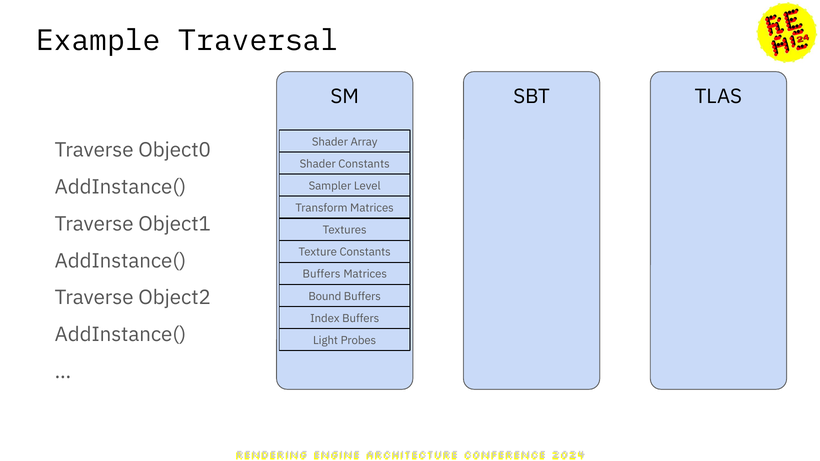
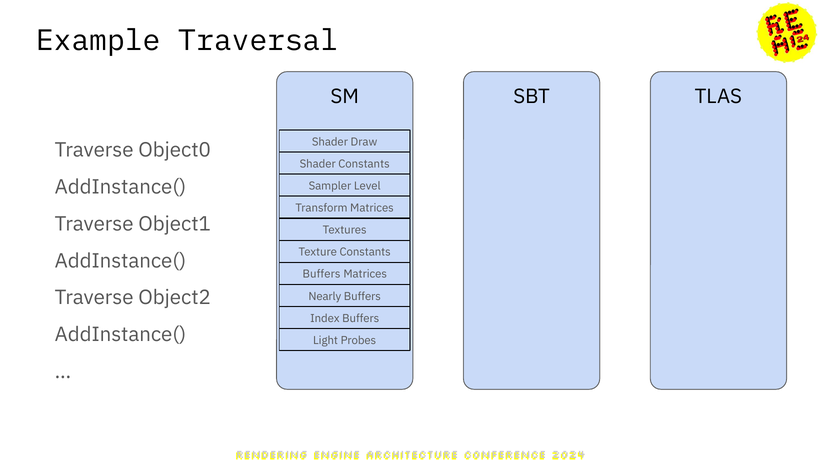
Array: Array -> Draw (364, 142)
Bound: Bound -> Nearly (325, 296)
